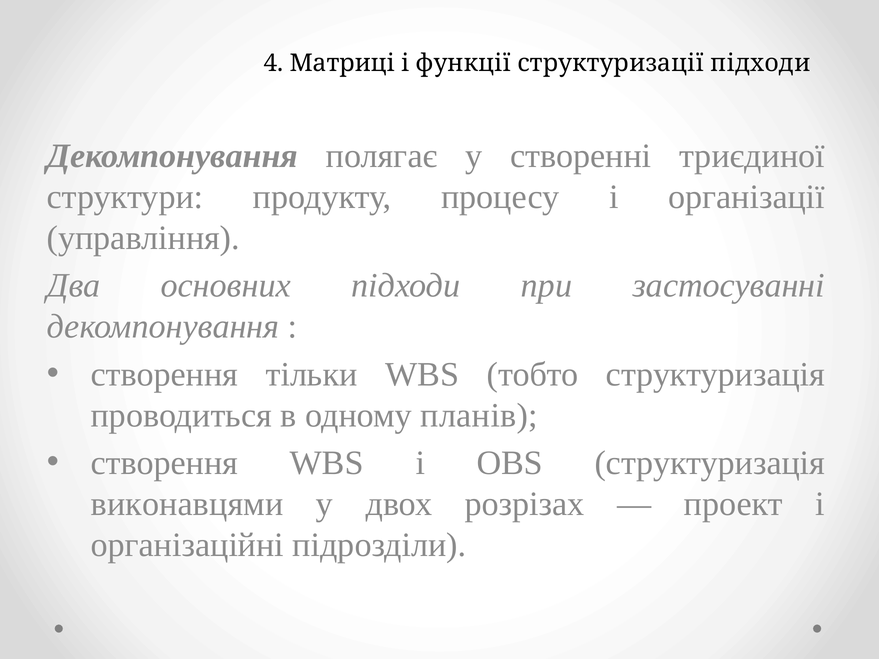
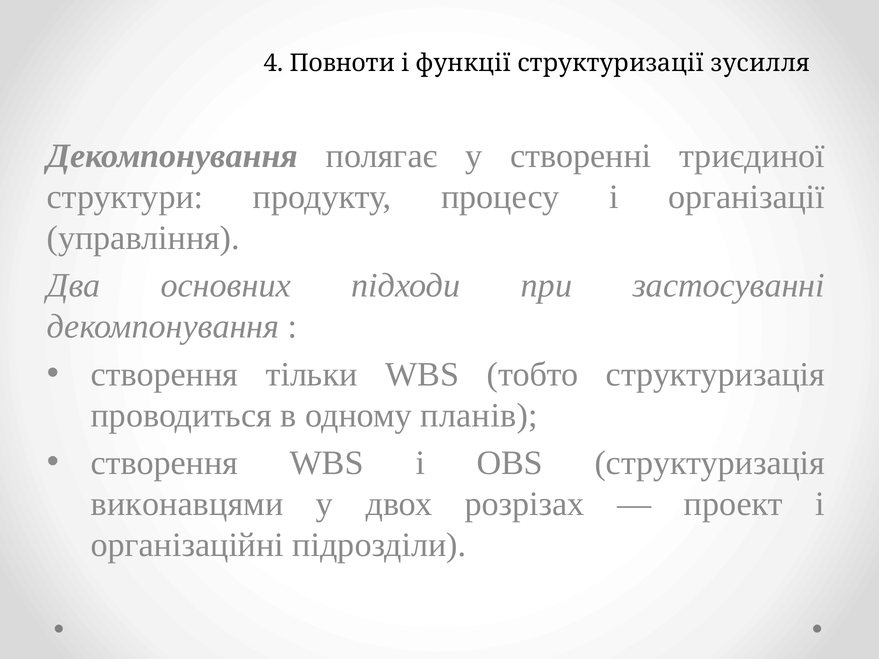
Матриці: Матриці -> Повноти (342, 63)
структуризації підходи: підходи -> зусилля (760, 63)
